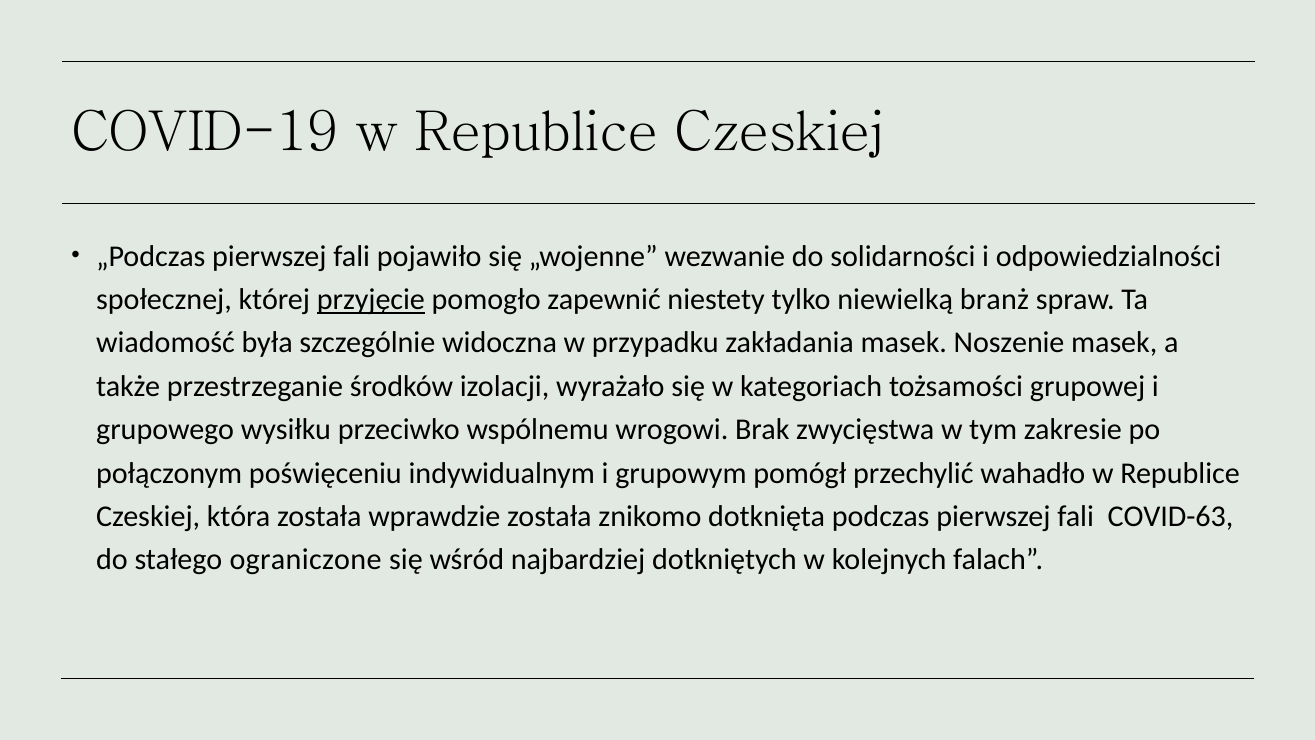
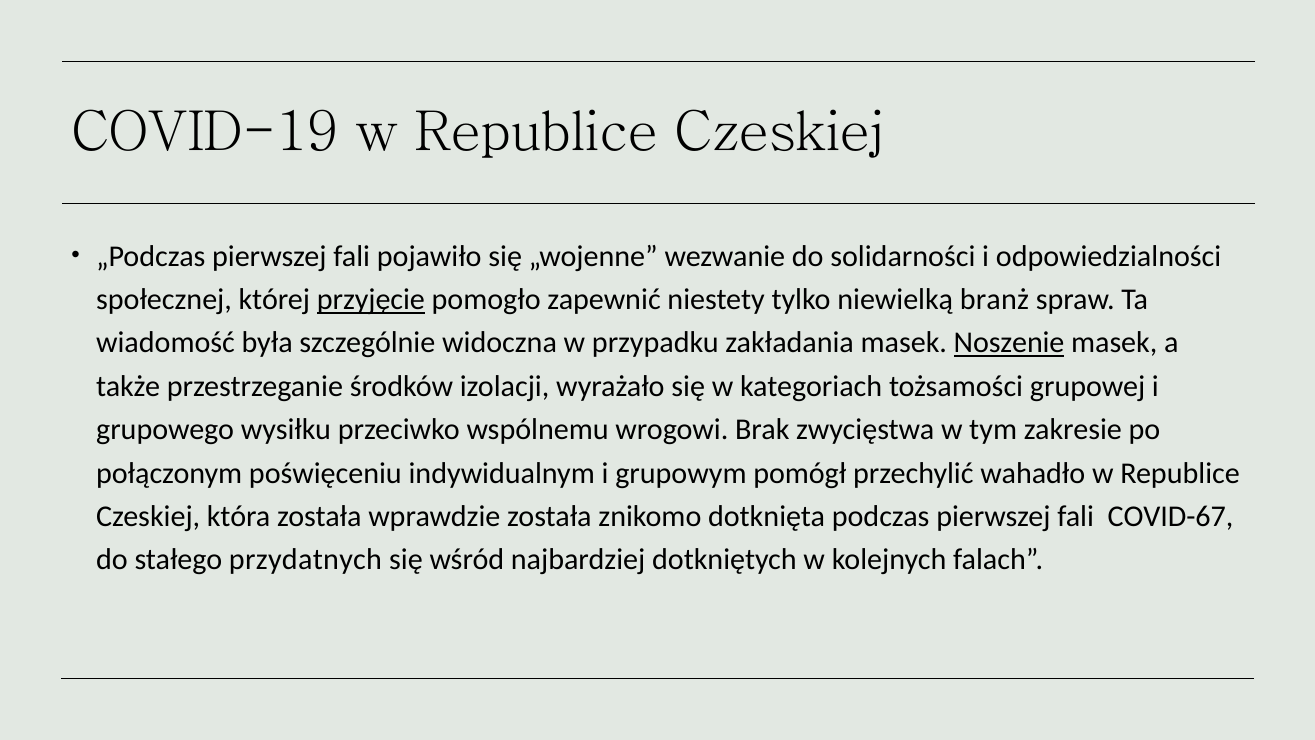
Noszenie underline: none -> present (1009, 343)
COVID-63: COVID-63 -> COVID-67 (1170, 516)
ograniczone: ograniczone -> przydatnych (306, 560)
